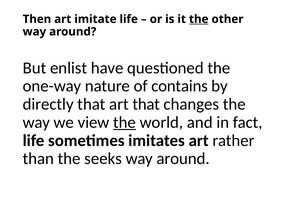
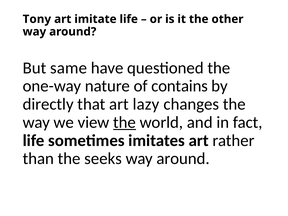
Then: Then -> Tony (37, 19)
the underline: present -> none (199, 19)
enlist: enlist -> same (69, 68)
art that: that -> lazy (146, 104)
